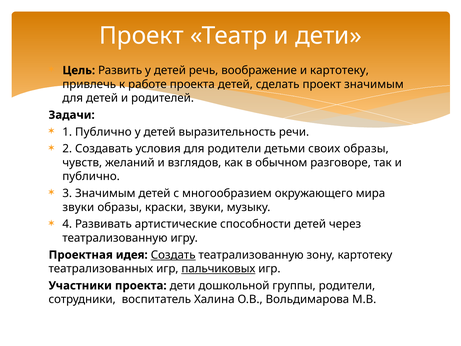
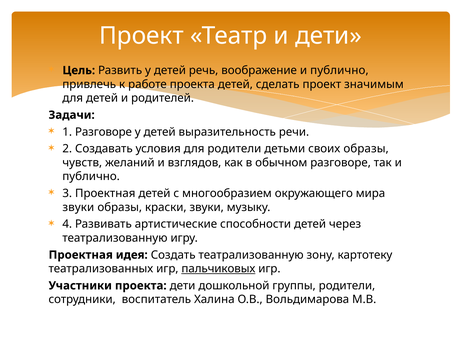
воображение и картотеку: картотеку -> публично (339, 70)
1 Публично: Публично -> Разговоре (103, 132)
3 Значимым: Значимым -> Проектная (105, 193)
Создать underline: present -> none (173, 255)
